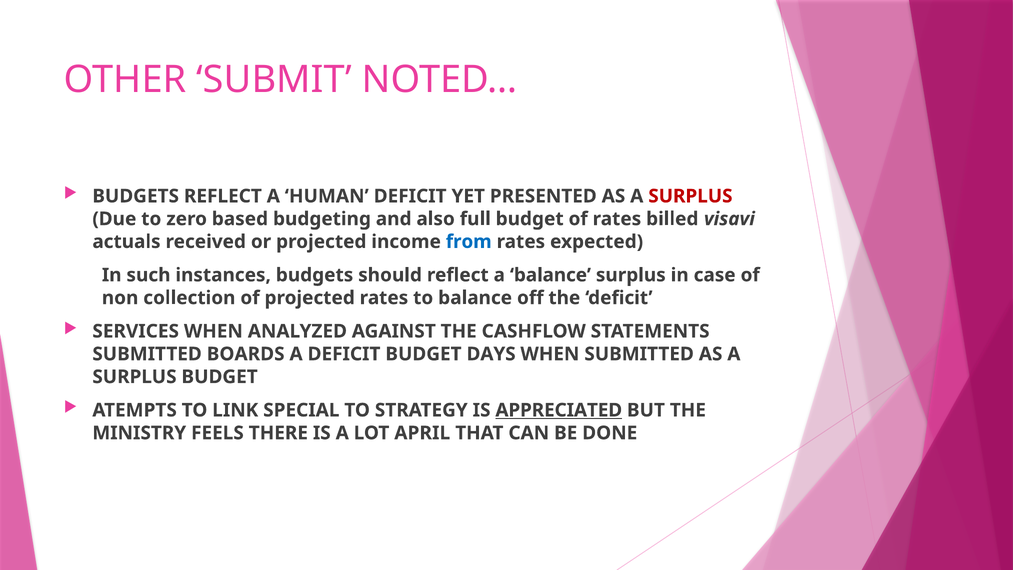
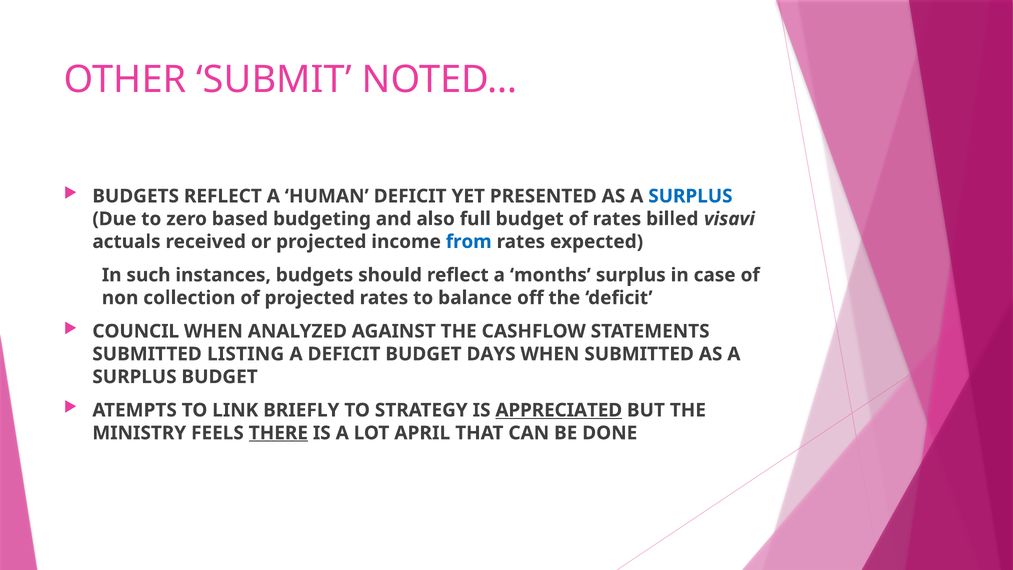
SURPLUS colour: red -> blue (690, 196)
a balance: balance -> months (550, 275)
SERVICES: SERVICES -> COUNCIL (136, 331)
BOARDS: BOARDS -> LISTING (246, 354)
SPECIAL: SPECIAL -> BRIEFLY (301, 410)
THERE underline: none -> present (278, 433)
